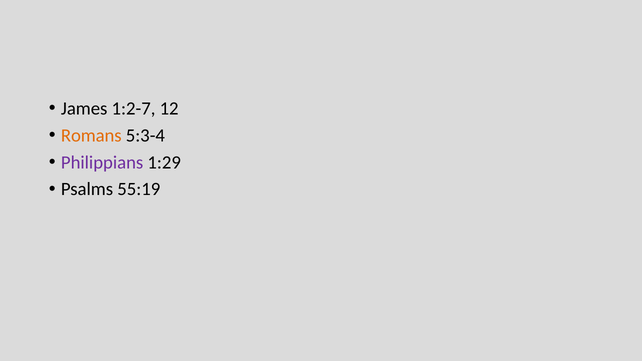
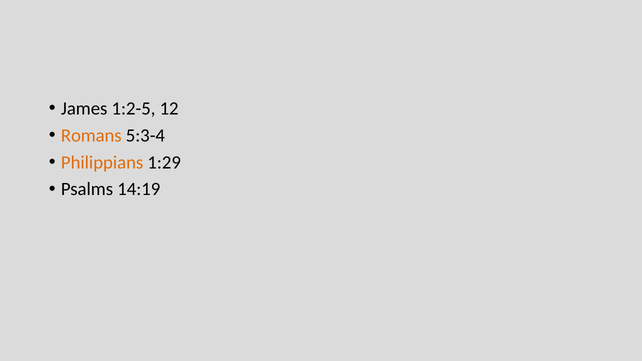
1:2-7: 1:2-7 -> 1:2-5 (134, 109)
Philippians colour: purple -> orange (102, 162)
55:19: 55:19 -> 14:19 (139, 189)
